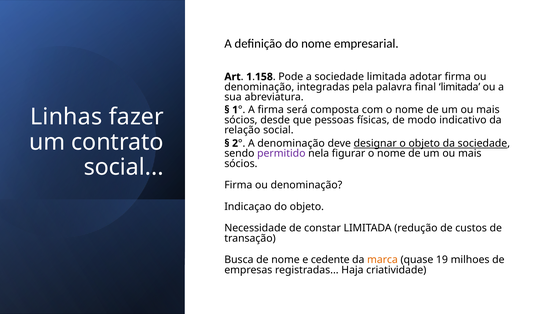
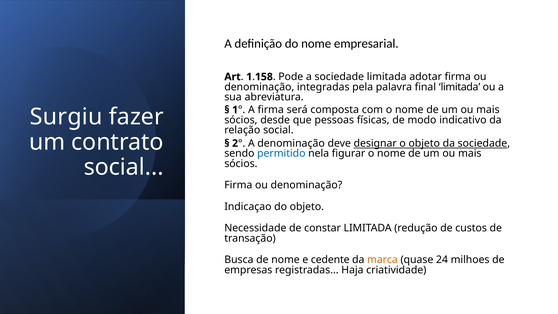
Linhas: Linhas -> Surgiu (66, 117)
permitido colour: purple -> blue (281, 153)
19: 19 -> 24 (442, 260)
